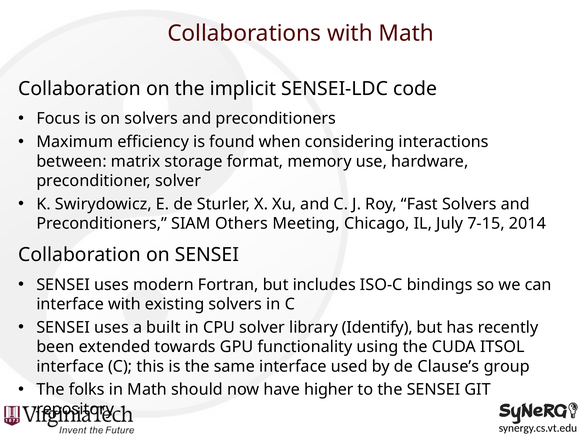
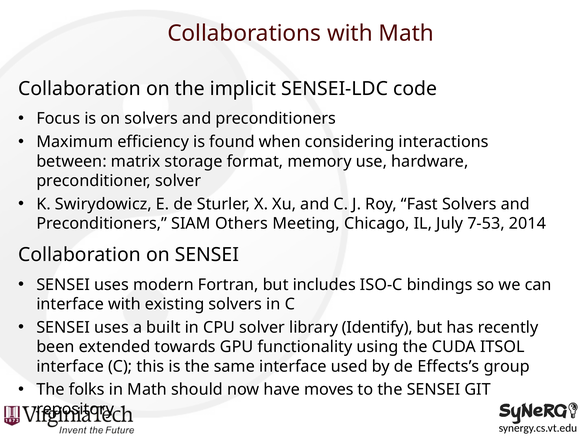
7-15: 7-15 -> 7-53 (486, 223)
Clause’s: Clause’s -> Effects’s (448, 366)
higher: higher -> moves (329, 389)
